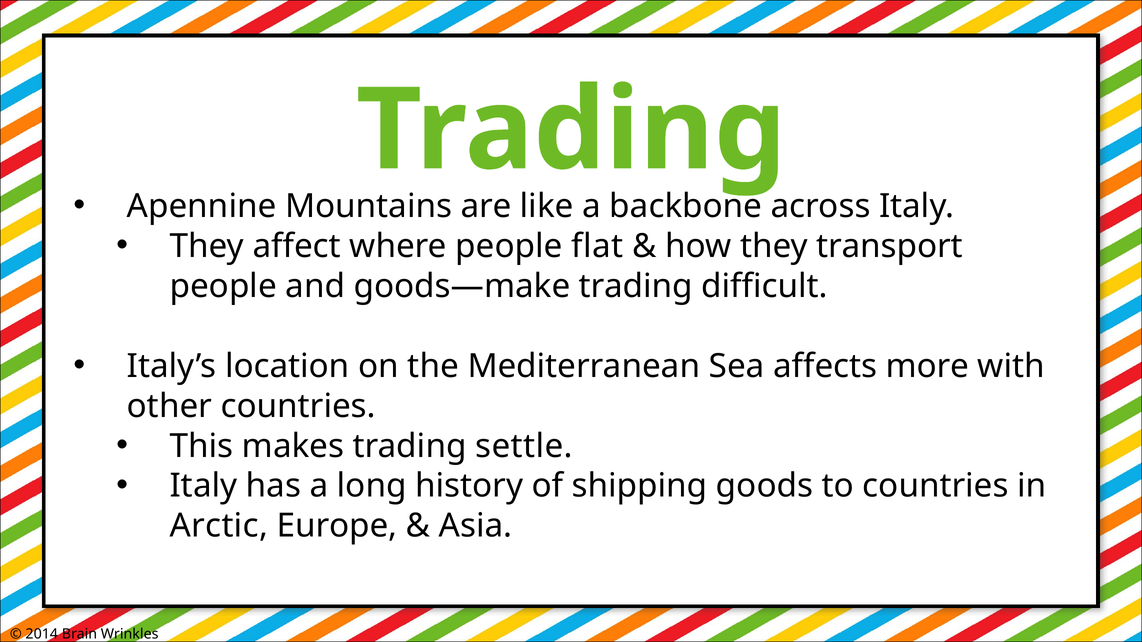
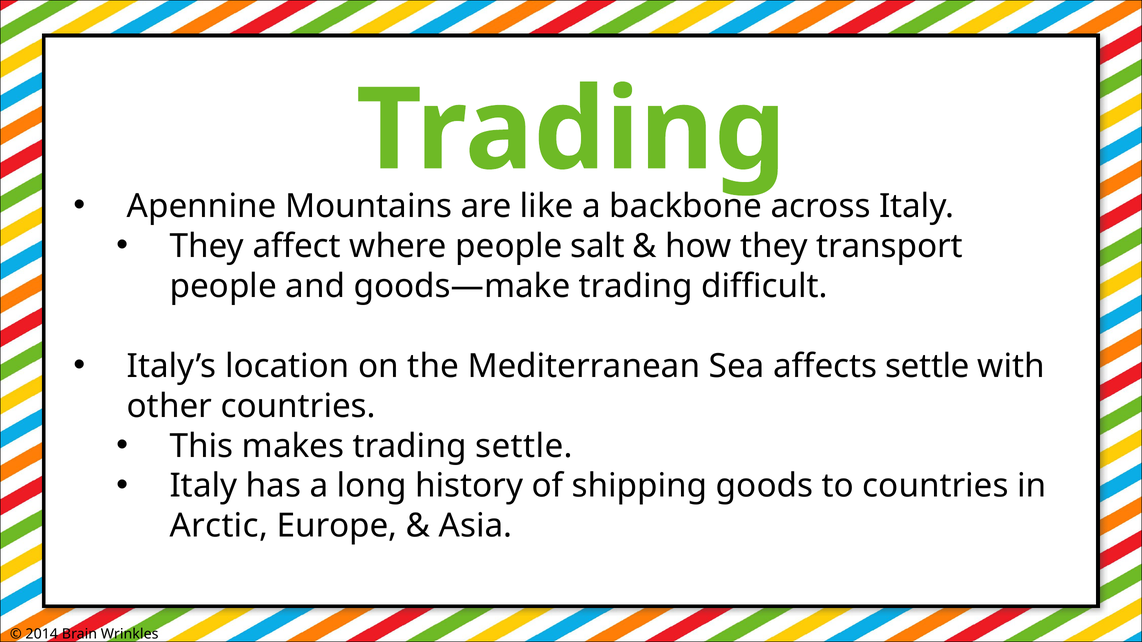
flat: flat -> salt (598, 246)
affects more: more -> settle (928, 366)
